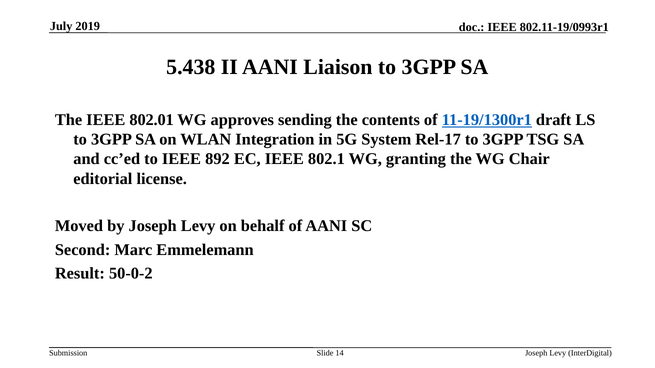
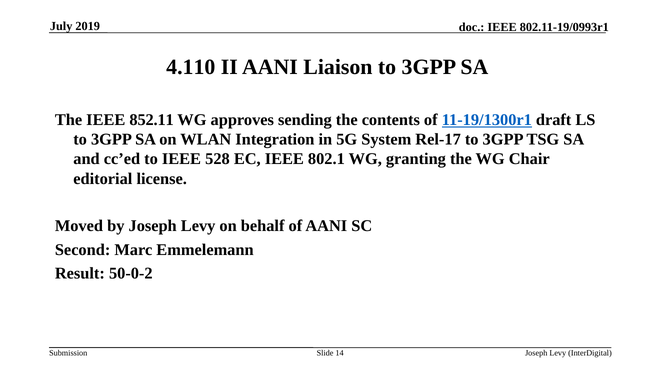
5.438: 5.438 -> 4.110 (191, 67)
802.01: 802.01 -> 852.11 (152, 120)
892: 892 -> 528 (218, 159)
